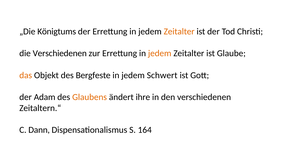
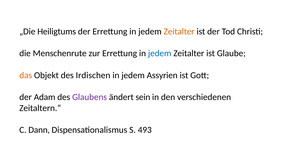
Königtums: Königtums -> Heiligtums (57, 32)
die Verschiedenen: Verschiedenen -> Menschenrute (60, 53)
jedem colour: orange -> blue (160, 53)
Bergfeste: Bergfeste -> Irdischen (93, 75)
Schwert: Schwert -> Assyrien (162, 75)
Glaubens colour: orange -> purple (90, 97)
ihre: ihre -> sein (143, 97)
164: 164 -> 493 (145, 130)
